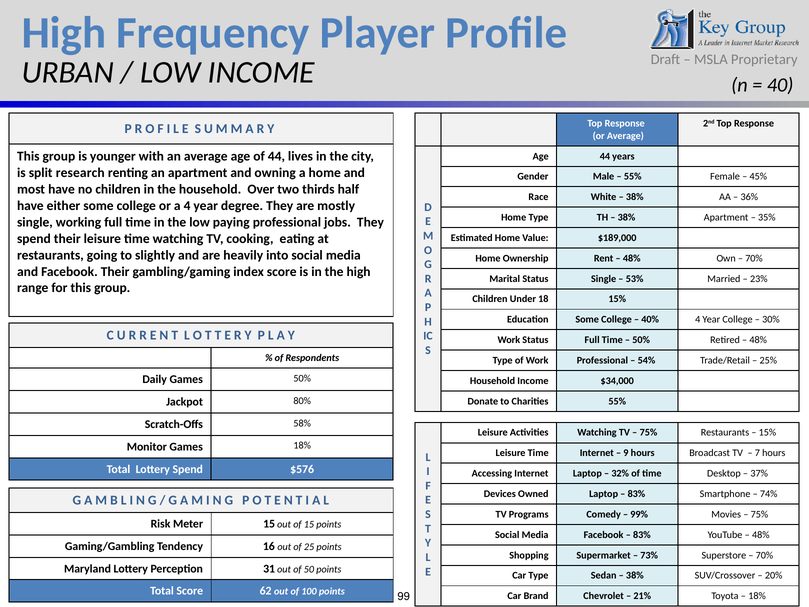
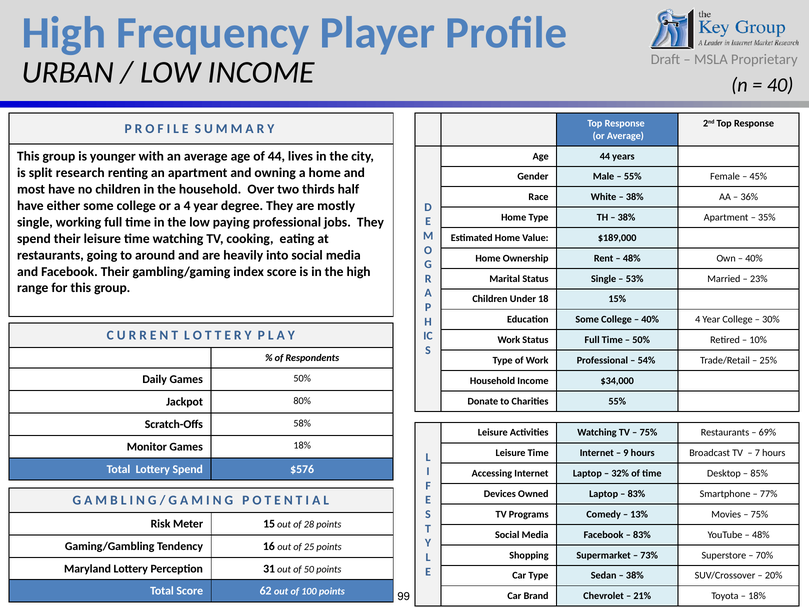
slightly: slightly -> around (155, 255)
70%: 70% -> 40% (754, 258)
48%: 48% -> 10% (758, 340)
15%: 15% -> 69% (767, 432)
37%: 37% -> 85% (759, 473)
74%: 74% -> 77% (769, 494)
99%: 99% -> 13% (639, 514)
of 15: 15 -> 28 (309, 524)
